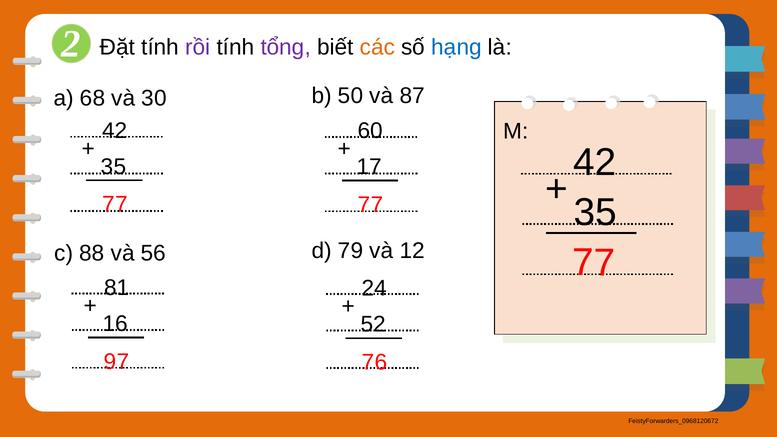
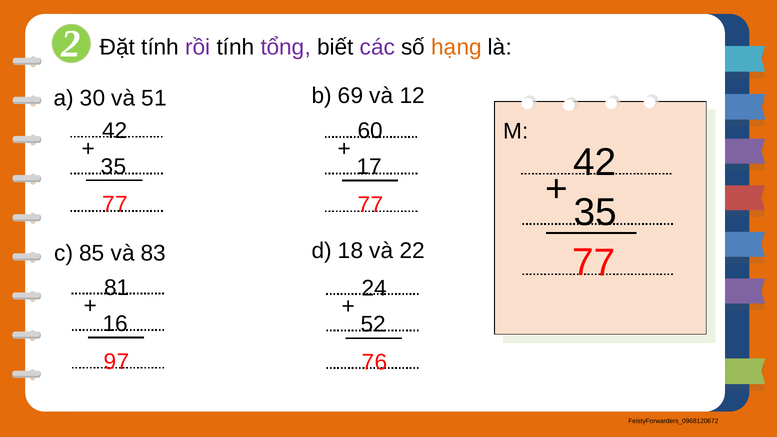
các colour: orange -> purple (377, 47)
hạng colour: blue -> orange (457, 47)
68: 68 -> 30 (92, 98)
30: 30 -> 51 (154, 98)
50: 50 -> 69 (351, 96)
87: 87 -> 12 (412, 96)
88: 88 -> 85 (92, 253)
56: 56 -> 83 (153, 253)
79: 79 -> 18 (351, 251)
12: 12 -> 22 (412, 251)
